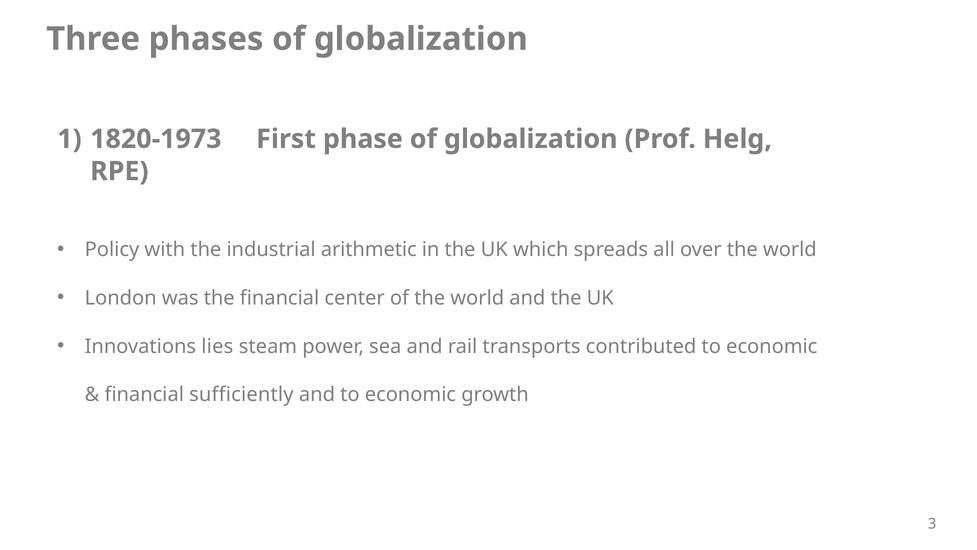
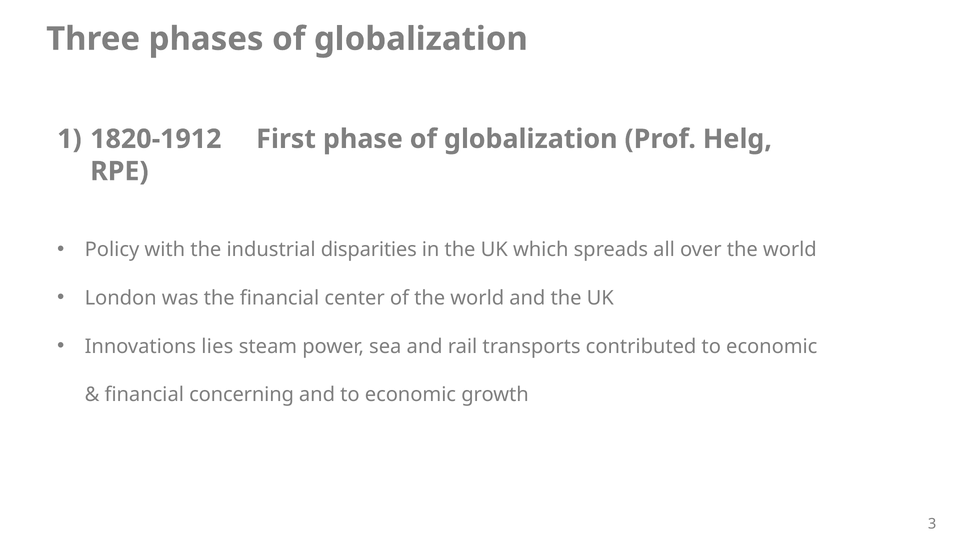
1820-1973: 1820-1973 -> 1820-1912 (156, 139)
arithmetic: arithmetic -> disparities (369, 250)
sufficiently: sufficiently -> concerning (242, 395)
